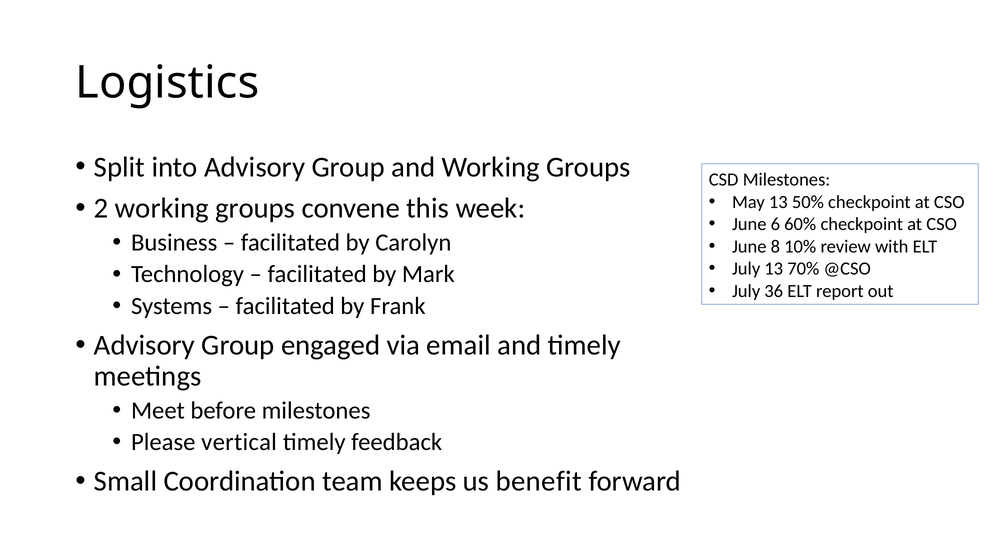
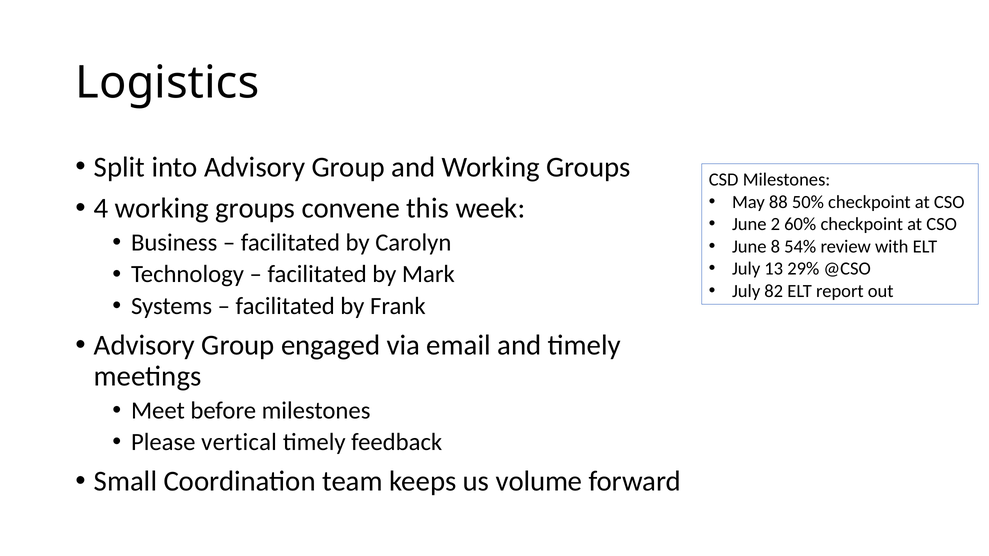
May 13: 13 -> 88 (778, 202)
2: 2 -> 4 (101, 209)
6: 6 -> 2 (775, 224)
10%: 10% -> 54% (800, 247)
70%: 70% -> 29% (803, 269)
36: 36 -> 82 (774, 291)
benefit: benefit -> volume (539, 482)
